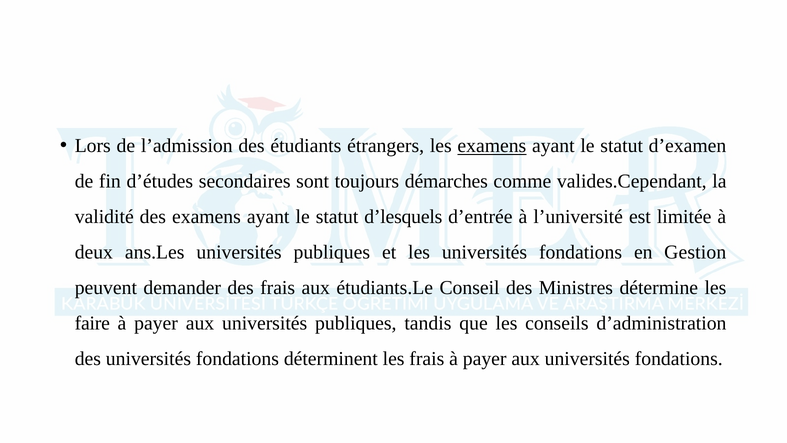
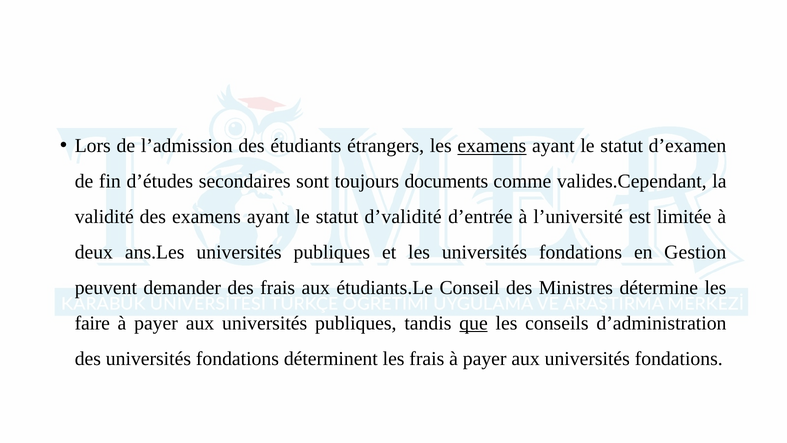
démarches: démarches -> documents (446, 181)
d’lesquels: d’lesquels -> d’validité (403, 217)
que underline: none -> present (474, 323)
